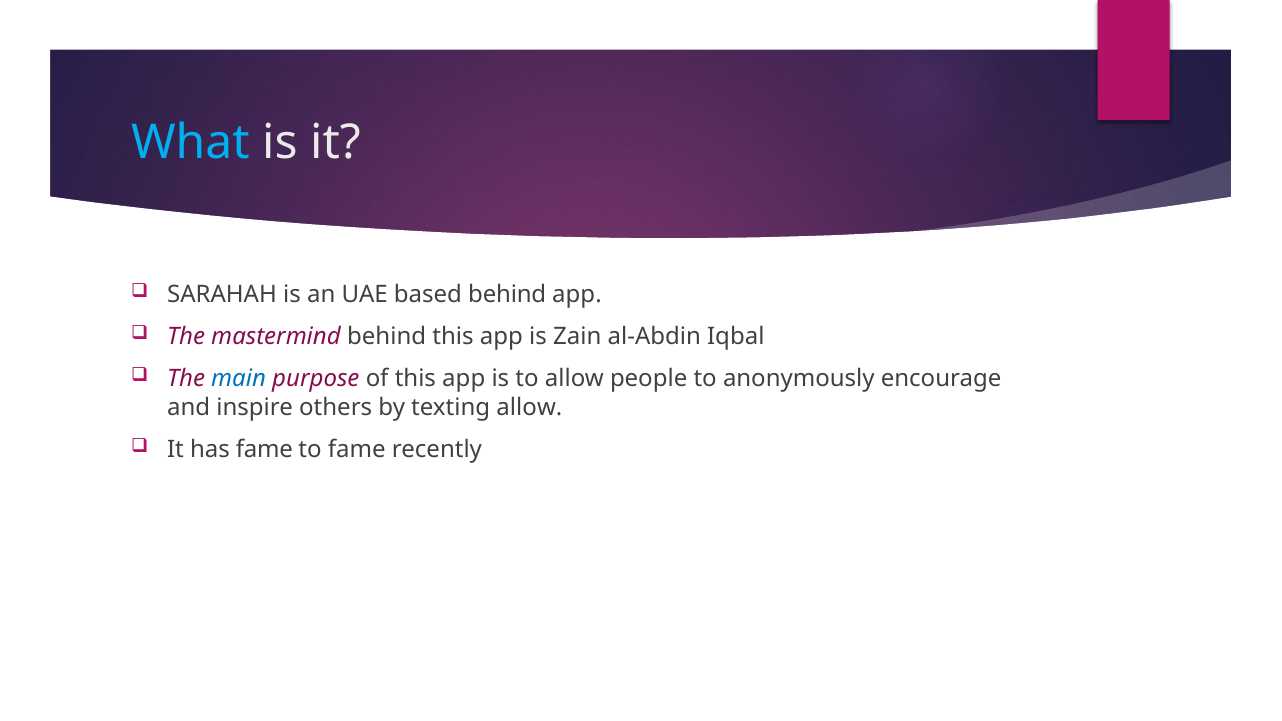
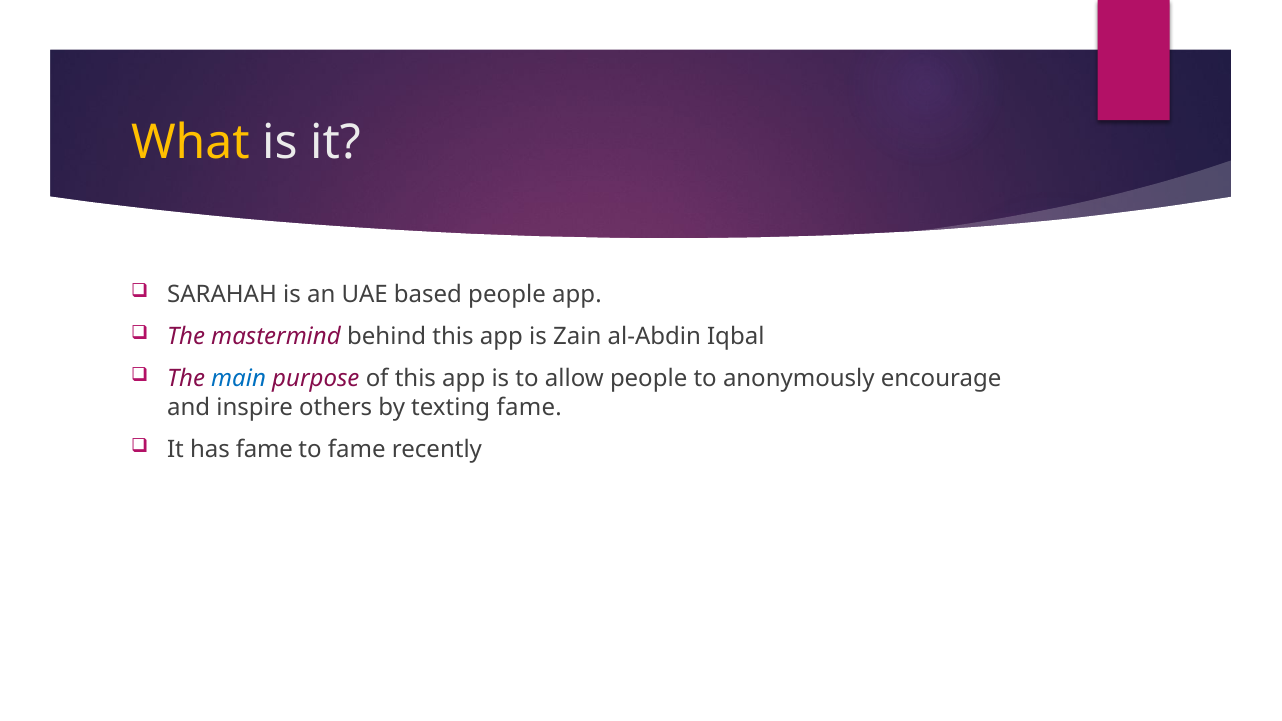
What colour: light blue -> yellow (190, 143)
based behind: behind -> people (507, 295)
texting allow: allow -> fame (529, 408)
